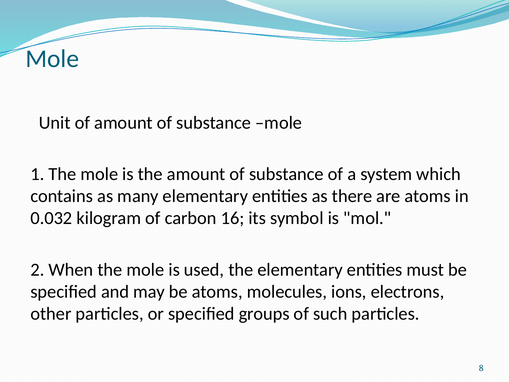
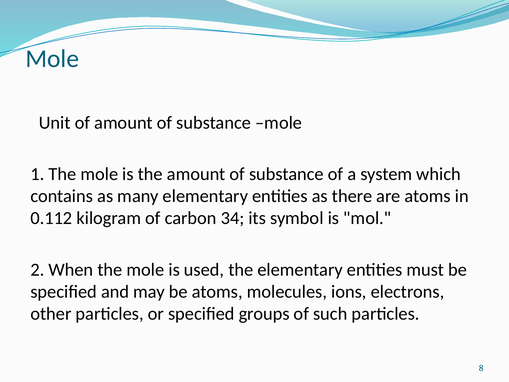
0.032: 0.032 -> 0.112 (51, 218)
16: 16 -> 34 (232, 218)
